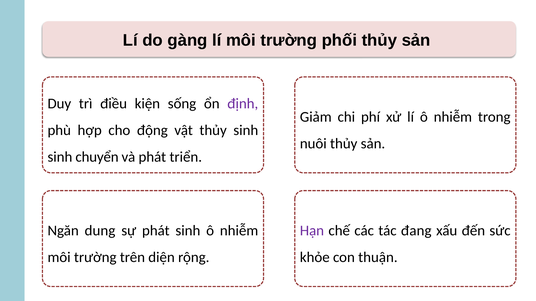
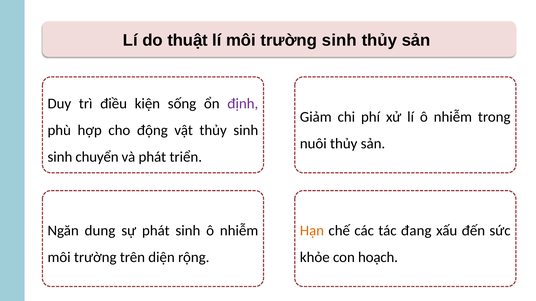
gàng: gàng -> thuật (188, 40)
trường phối: phối -> sinh (339, 40)
Hạn colour: purple -> orange (312, 231)
thuận: thuận -> hoạch (378, 258)
